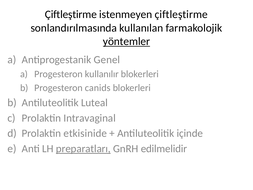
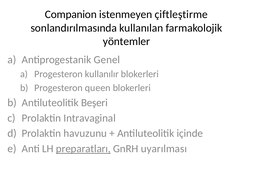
Çiftleştirme: Çiftleştirme -> Companion (71, 14)
yöntemler underline: present -> none (126, 41)
canids: canids -> queen (98, 88)
Luteal: Luteal -> Beşeri (94, 103)
etkisinide: etkisinide -> havuzunu (85, 133)
edilmelidir: edilmelidir -> uyarılması (164, 149)
